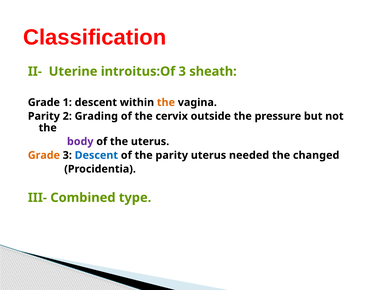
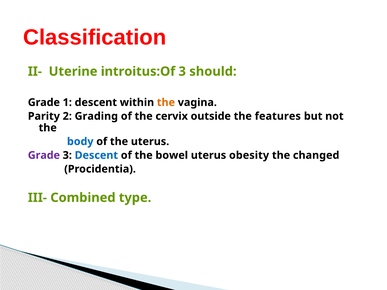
sheath: sheath -> should (213, 72)
pressure: pressure -> features (278, 116)
body colour: purple -> blue (80, 142)
Grade colour: orange -> purple (44, 155)
the parity: parity -> bowel (172, 155)
needed: needed -> obesity (249, 155)
